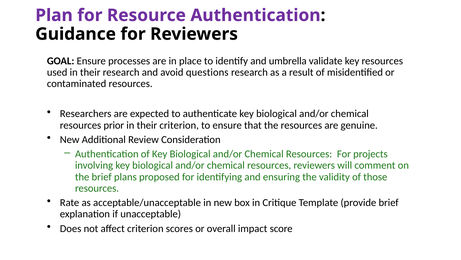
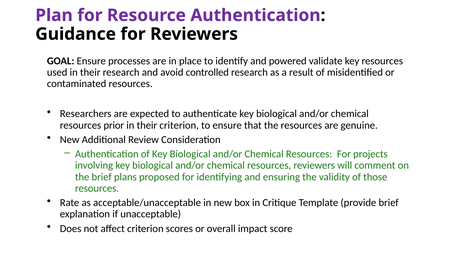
umbrella: umbrella -> powered (288, 61)
questions: questions -> controlled (207, 72)
